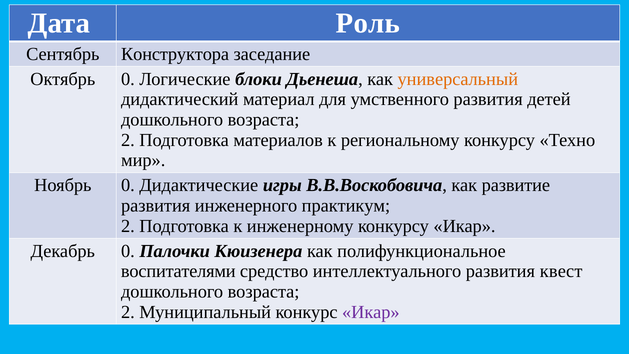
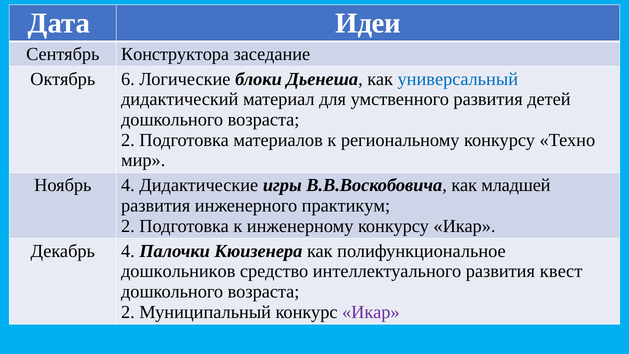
Роль: Роль -> Идеи (368, 23)
Октябрь 0: 0 -> 6 (128, 79)
универсальный colour: orange -> blue (458, 79)
Ноябрь 0: 0 -> 4 (128, 185)
развитие: развитие -> младшей (516, 185)
Декабрь 0: 0 -> 4 (128, 251)
воспитателями: воспитателями -> дошкольников (178, 271)
